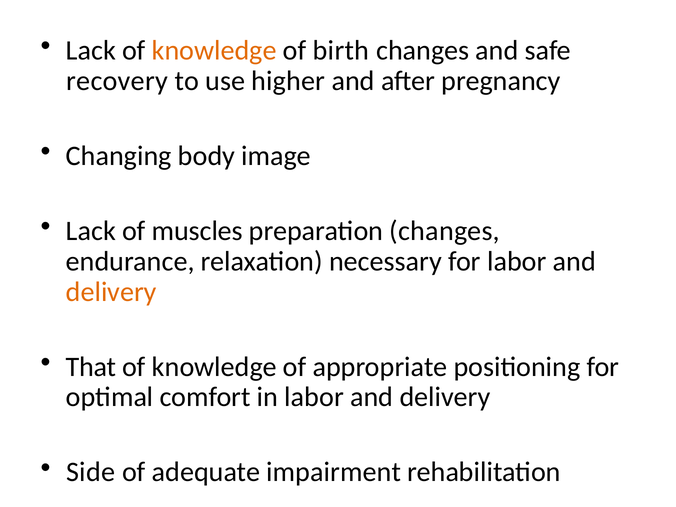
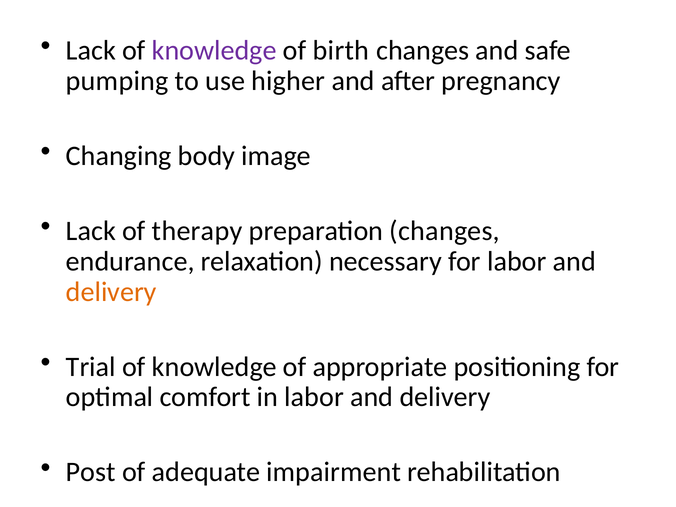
knowledge colour: orange -> purple (214, 50)
recovery: recovery -> pumping (117, 81)
muscles: muscles -> therapy (197, 231)
That: That -> Trial (91, 367)
Side: Side -> Post (91, 472)
